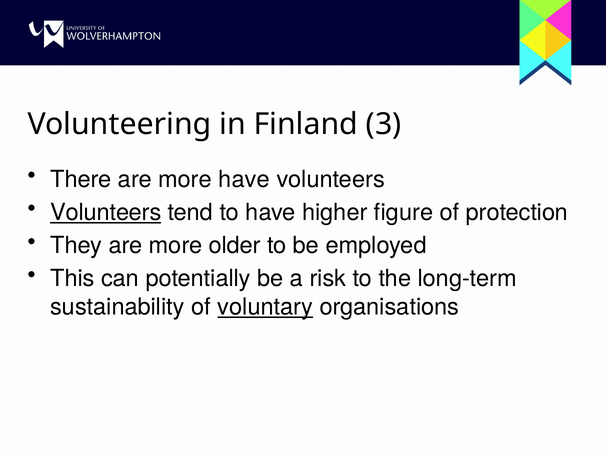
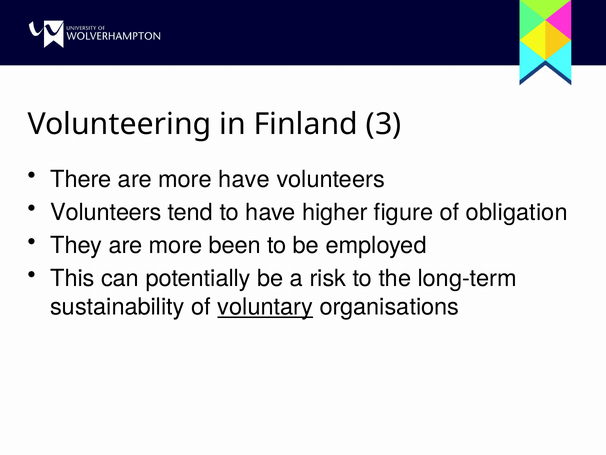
Volunteers underline: present -> none (106, 212)
protection: protection -> obligation (517, 212)
older: older -> been (235, 245)
